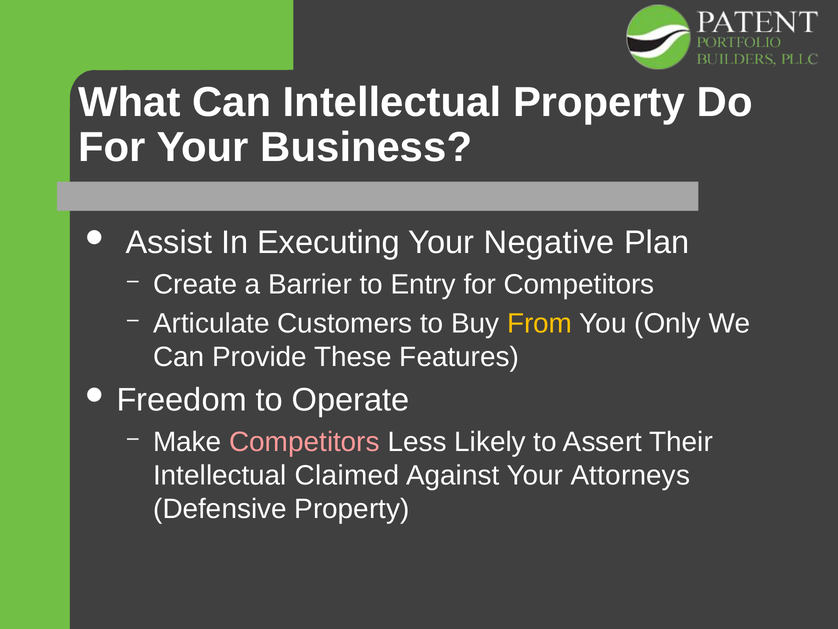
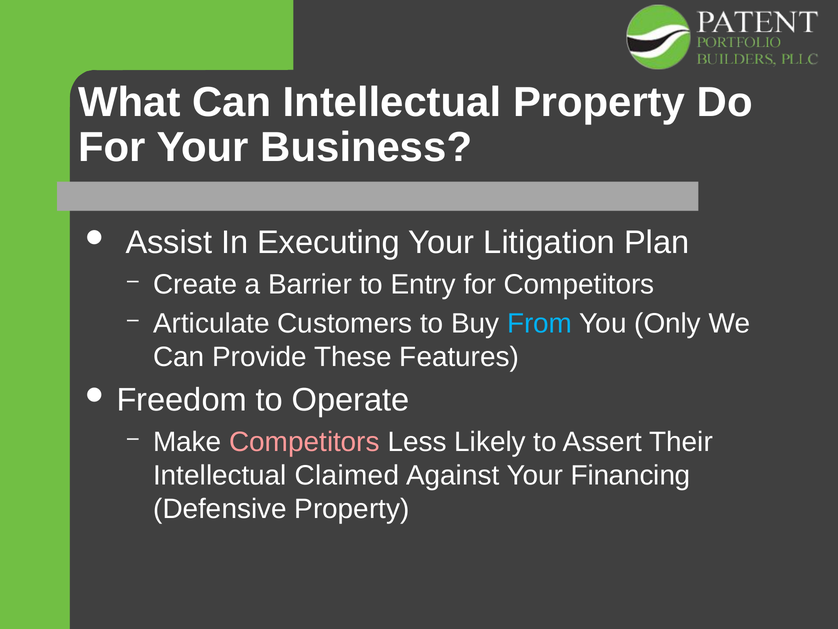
Negative: Negative -> Litigation (549, 243)
From colour: yellow -> light blue (540, 323)
Attorneys: Attorneys -> Financing (631, 475)
